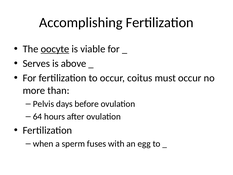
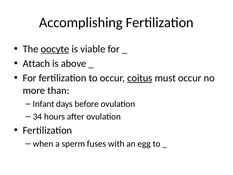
Serves: Serves -> Attach (36, 63)
coitus underline: none -> present (140, 78)
Pelvis: Pelvis -> Infant (44, 104)
64: 64 -> 34 (37, 116)
